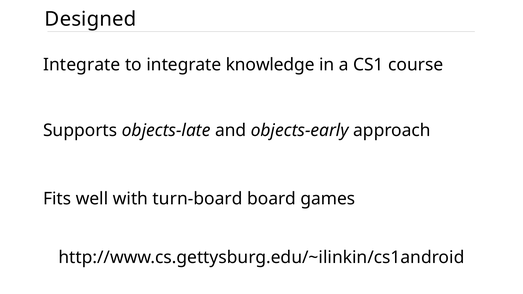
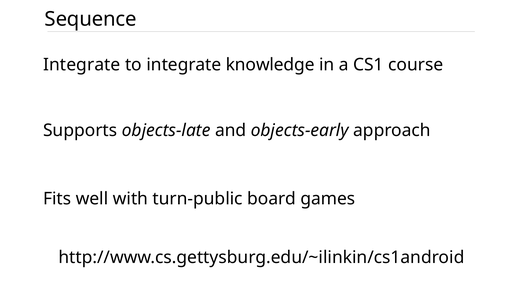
Designed: Designed -> Sequence (91, 19)
turn-board: turn-board -> turn-public (198, 199)
